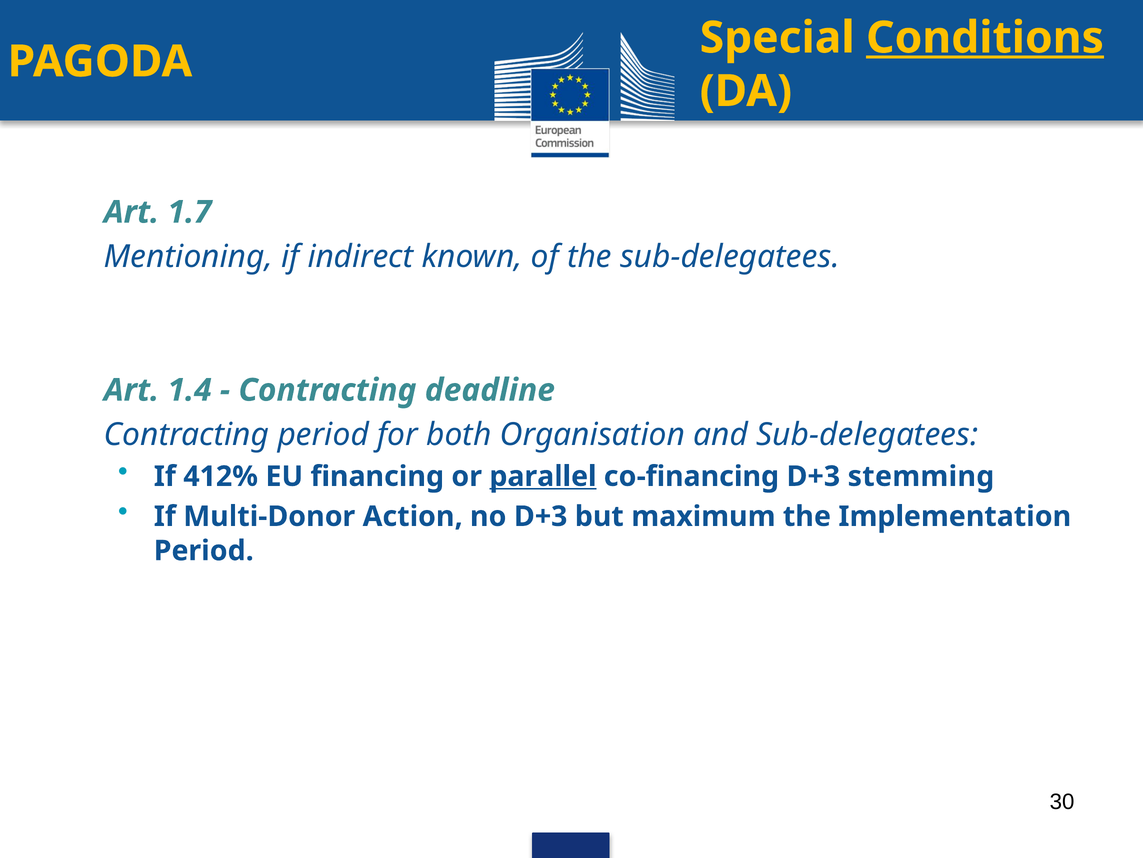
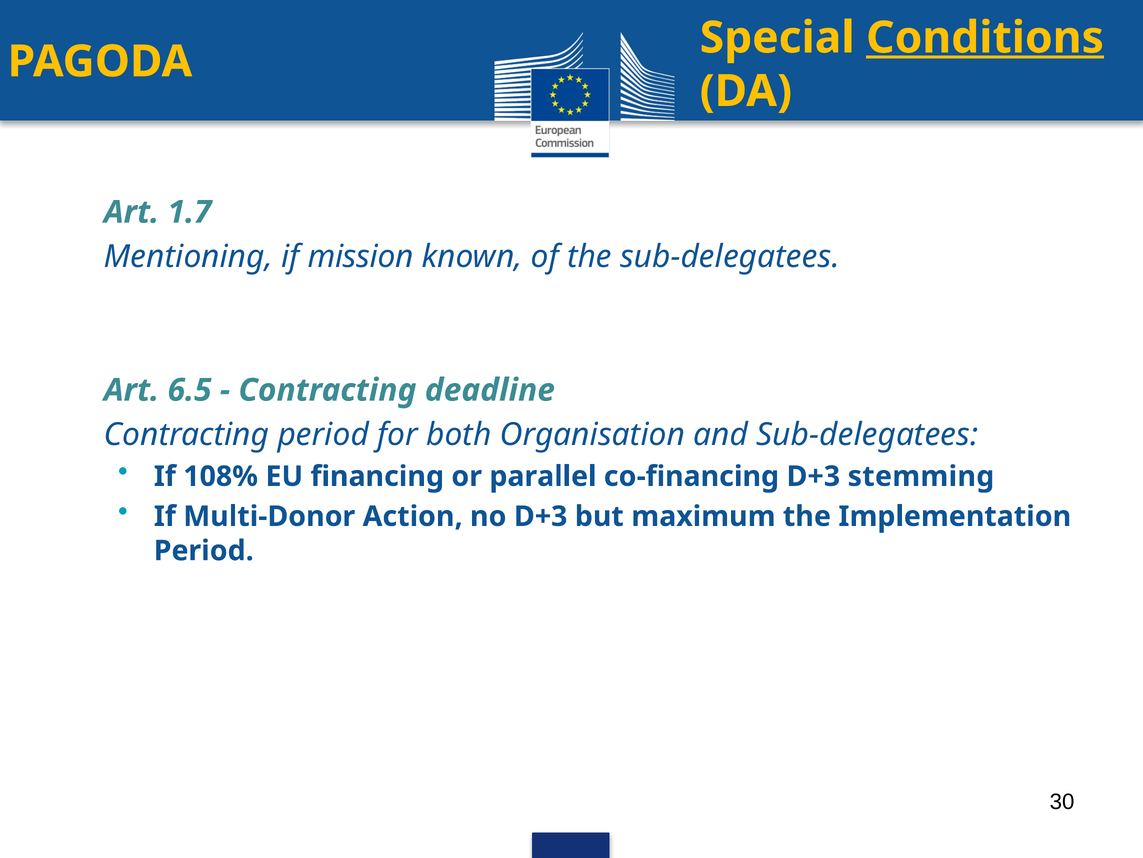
indirect: indirect -> mission (361, 257)
1.4: 1.4 -> 6.5 (190, 390)
412%: 412% -> 108% (221, 476)
parallel underline: present -> none (543, 476)
